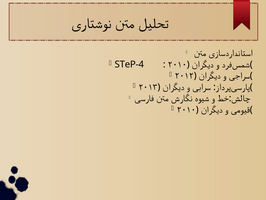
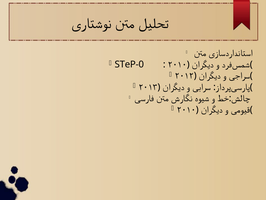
STeP-4: STeP-4 -> STeP-0 (129, 64)
